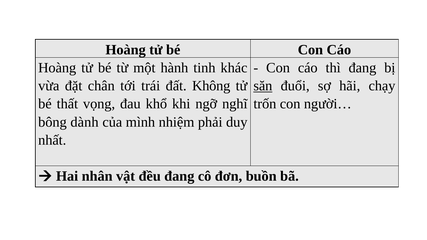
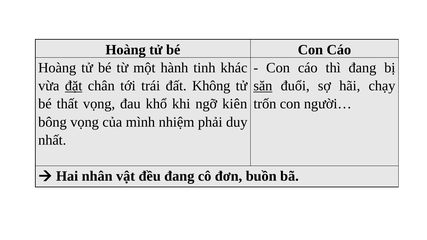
đặt underline: none -> present (74, 86)
nghĩ: nghĩ -> kiên (235, 104)
bông dành: dành -> vọng (85, 122)
